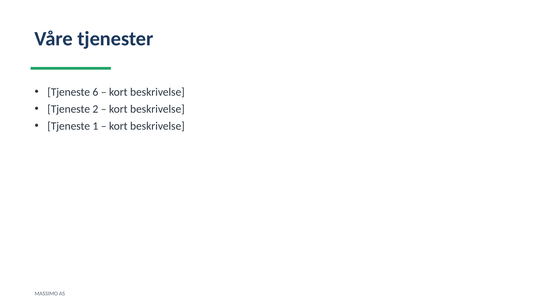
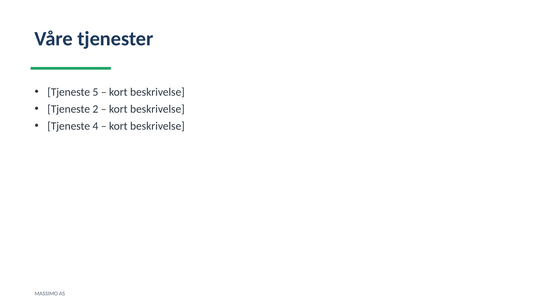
6: 6 -> 5 (95, 92)
1: 1 -> 4 (95, 126)
